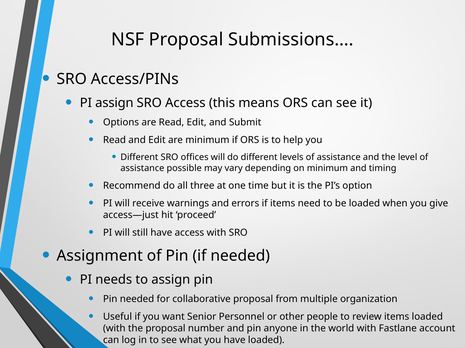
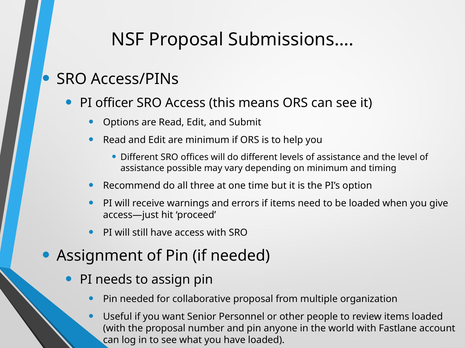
PI assign: assign -> officer (114, 103)
